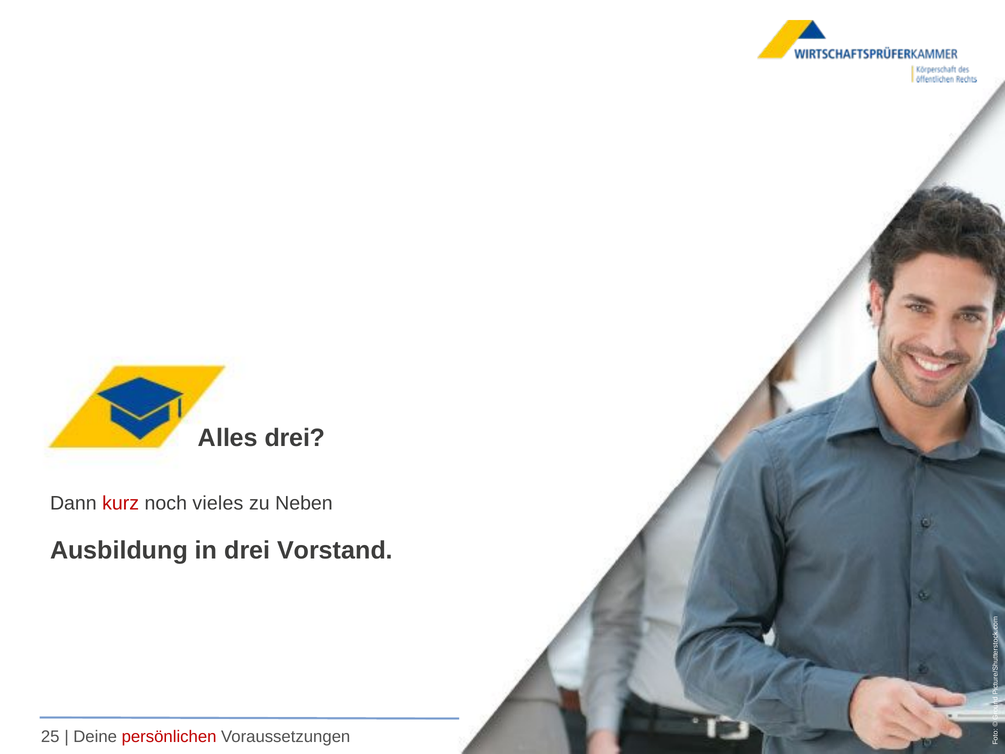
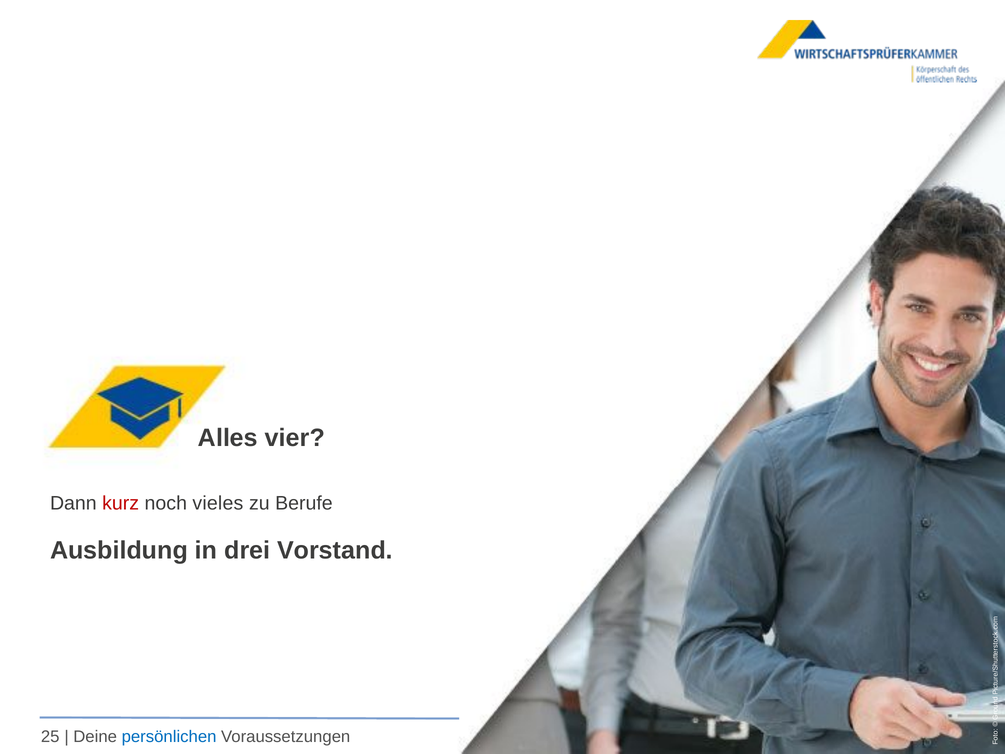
Alles drei: drei -> vier (295, 438)
Neben: Neben -> Berufe (304, 503)
persönlichen colour: red -> blue (169, 736)
